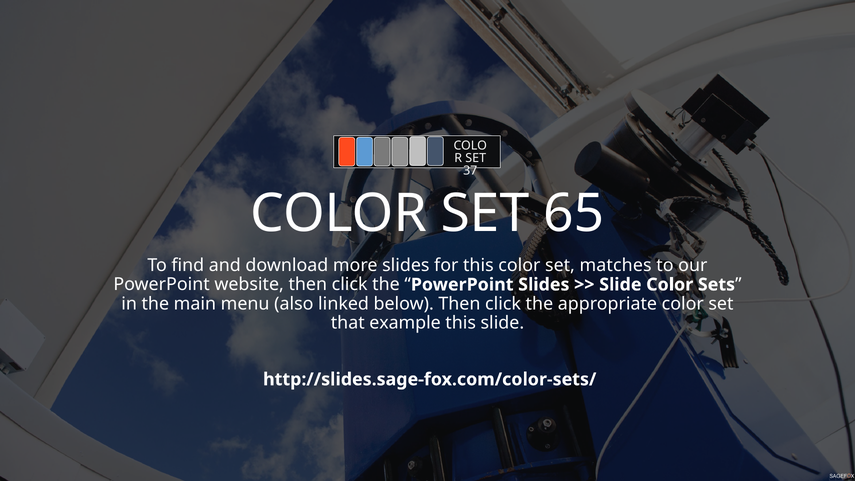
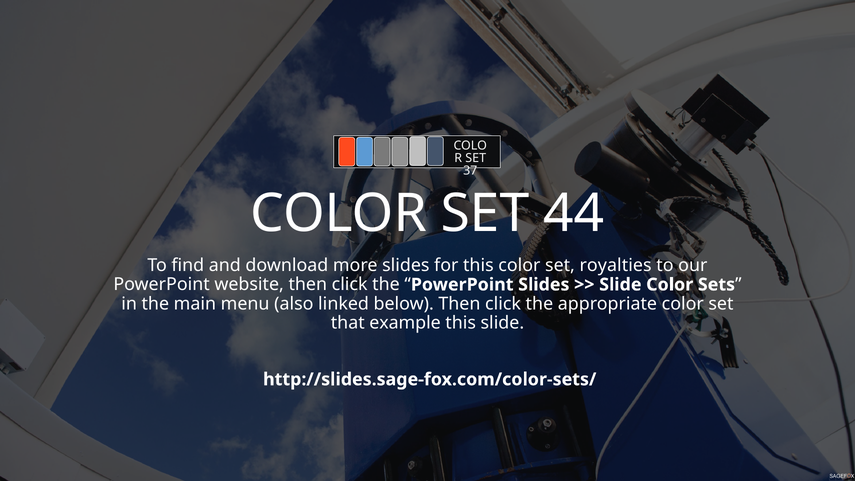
65: 65 -> 44 (574, 214)
matches: matches -> royalties (616, 265)
